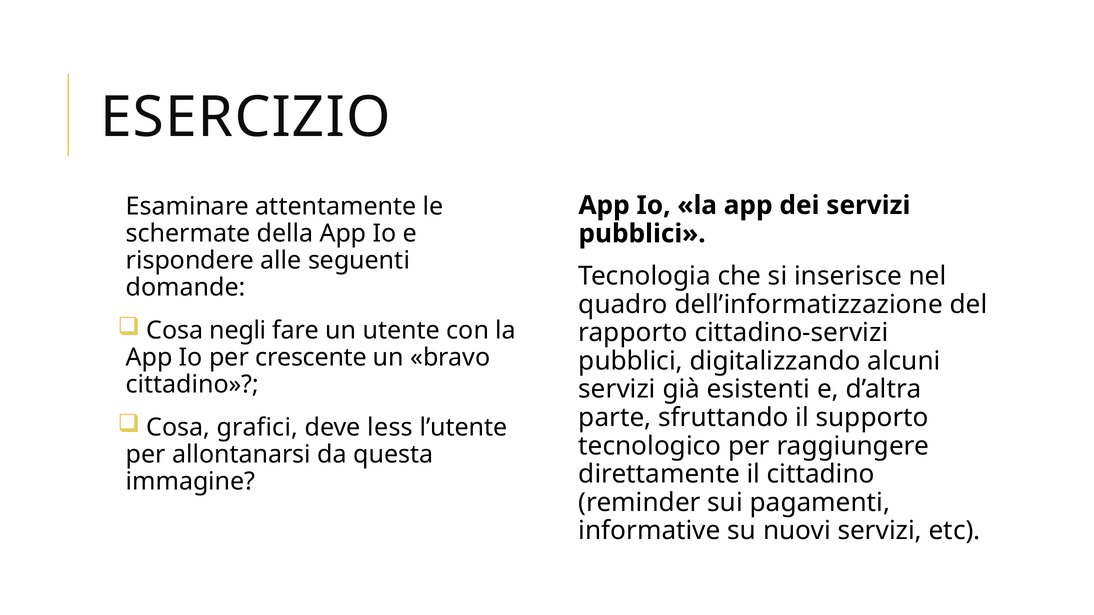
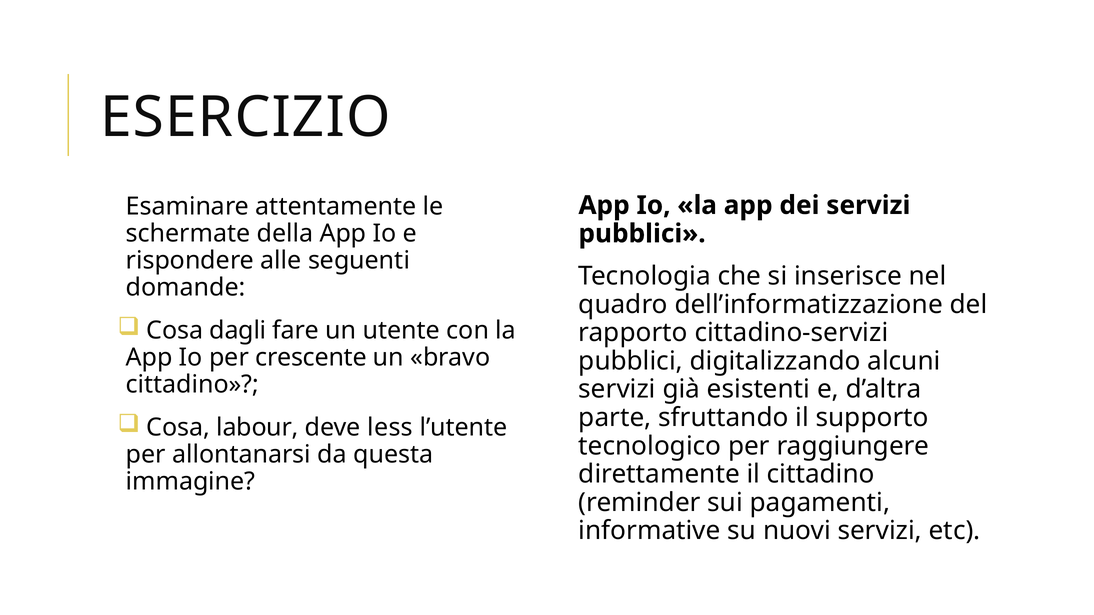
negli: negli -> dagli (238, 331)
grafici: grafici -> labour (257, 428)
